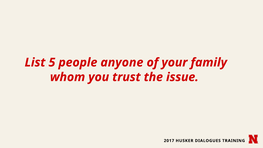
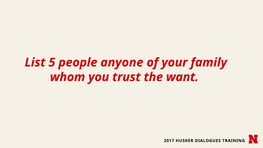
issue: issue -> want (182, 77)
